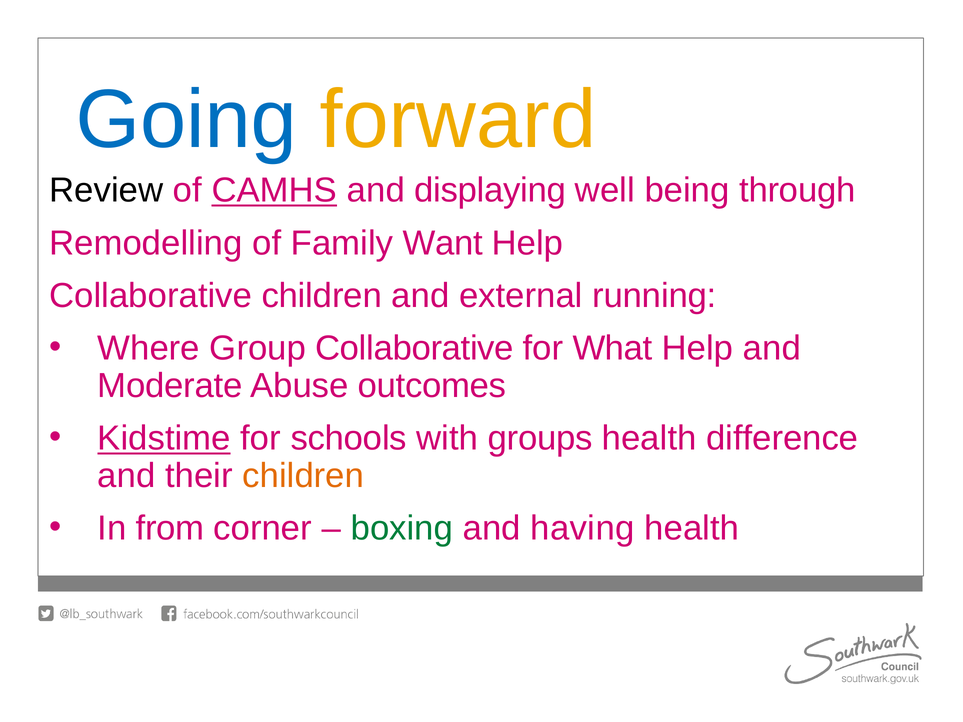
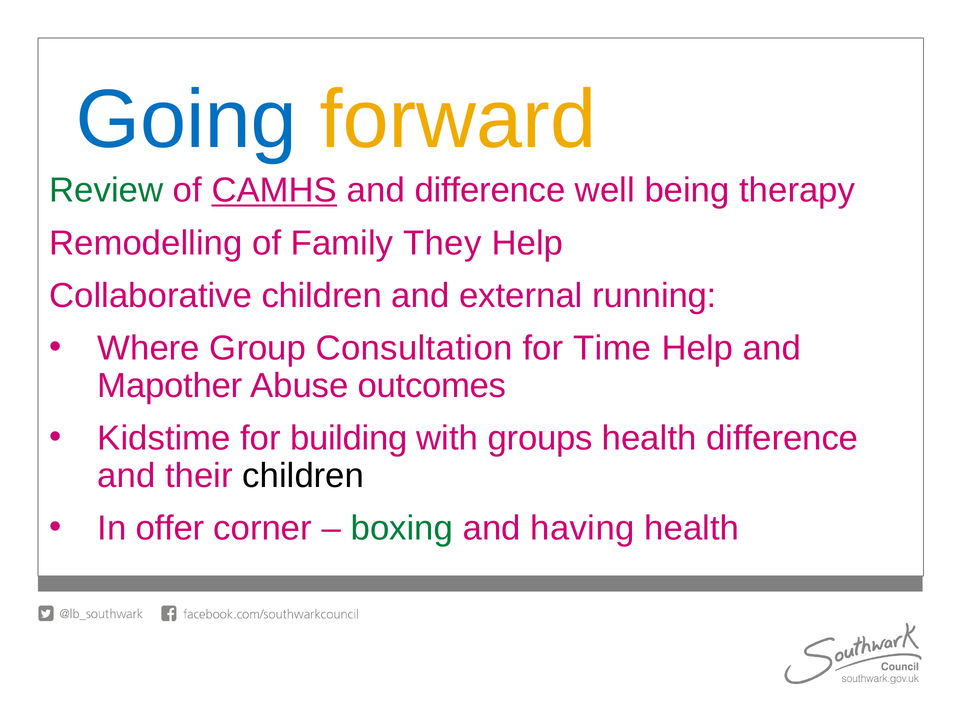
Review colour: black -> green (106, 191)
and displaying: displaying -> difference (490, 191)
through: through -> therapy (797, 191)
Want: Want -> They (442, 243)
Group Collaborative: Collaborative -> Consultation (414, 348)
What: What -> Time (612, 348)
Moderate: Moderate -> Mapother (170, 386)
Kidstime underline: present -> none (164, 439)
schools: schools -> building (349, 439)
children colour: orange -> black (303, 476)
from: from -> offer (170, 529)
